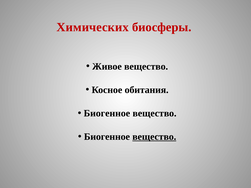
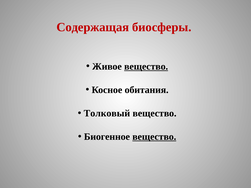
Химических: Химических -> Содержащая (93, 27)
вещество underline: none -> present (146, 67)
Биогенное: Биогенное -> Толковый (107, 113)
